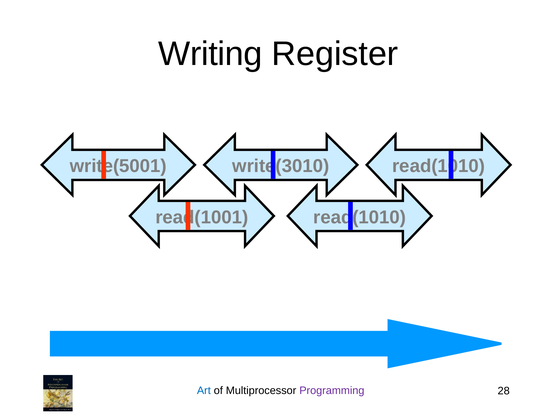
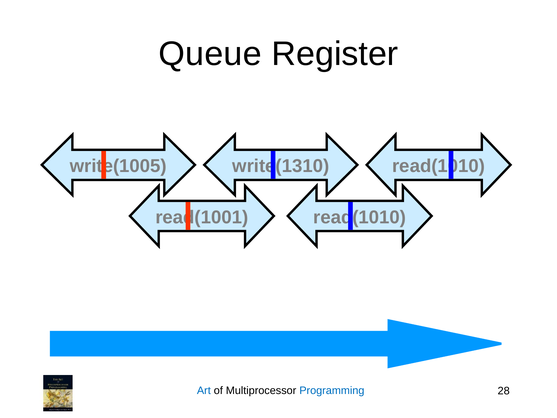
Writing: Writing -> Queue (210, 54)
write(5001: write(5001 -> write(1005 (118, 166)
write(3010: write(3010 -> write(1310 (281, 166)
Programming colour: purple -> blue (332, 390)
